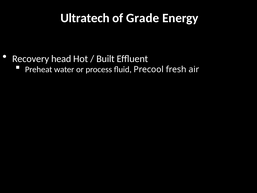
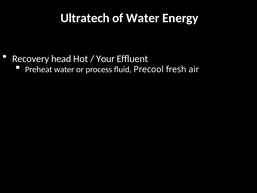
of Grade: Grade -> Water (143, 18)
Built: Built -> Your (105, 59)
